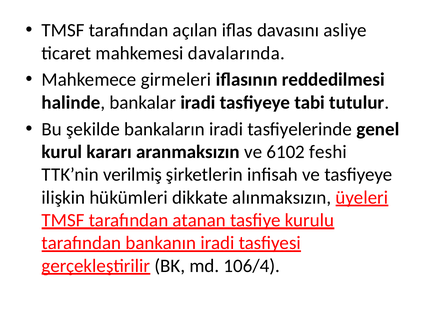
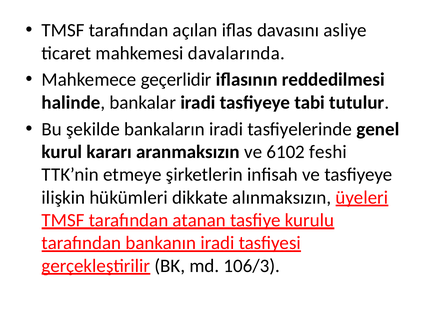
girmeleri: girmeleri -> geçerlidir (176, 80)
verilmiş: verilmiş -> etmeye (132, 175)
106/4: 106/4 -> 106/3 (252, 266)
